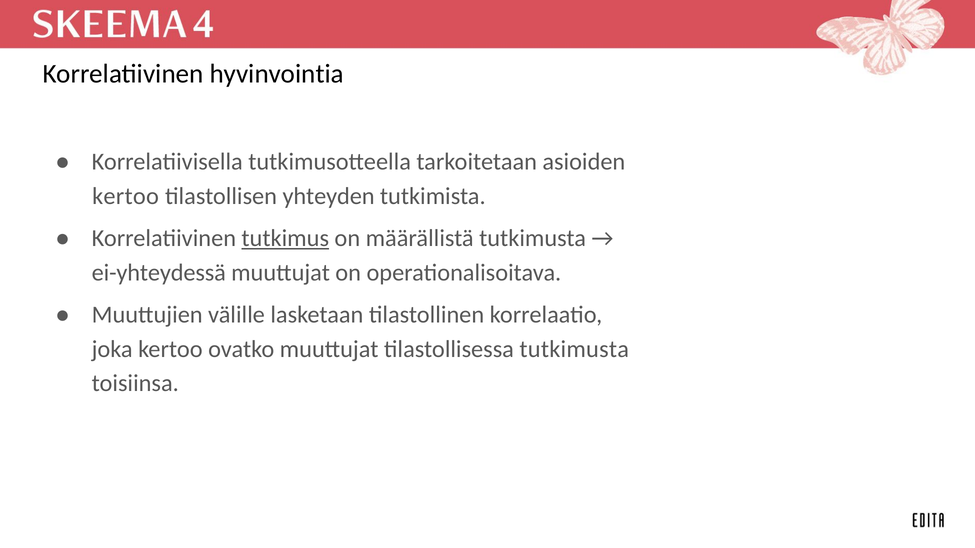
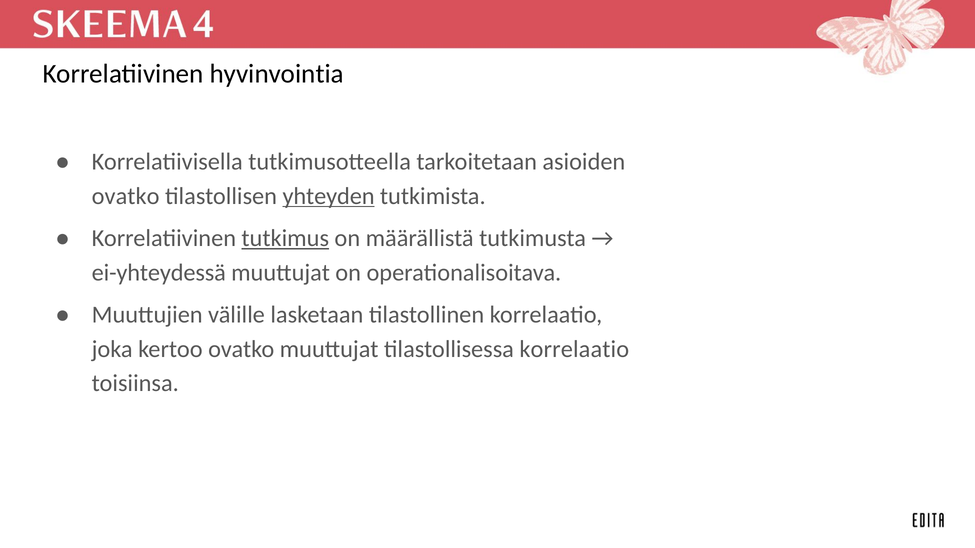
kertoo: kertoo -> ovatko (126, 196)
yhteyden underline: none -> present (329, 196)
tilastollisessa tutkimusta: tutkimusta -> korrelaatio (574, 349)
